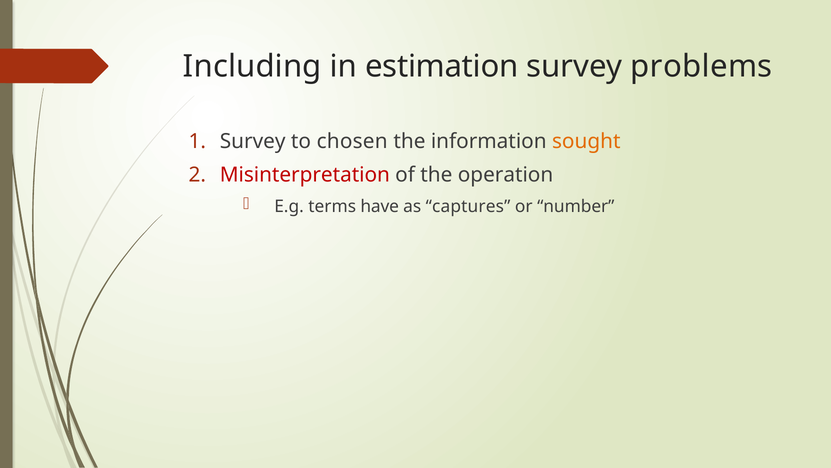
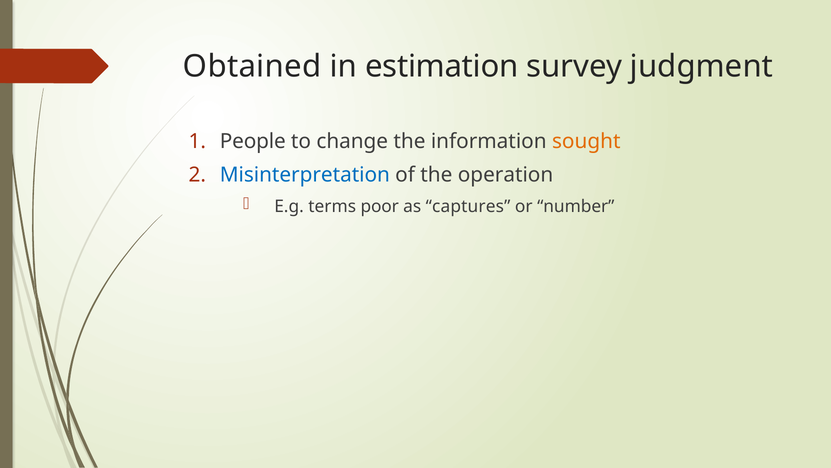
Including: Including -> Obtained (252, 67)
problems: problems -> judgment (702, 67)
Survey: Survey -> People (253, 141)
chosen: chosen -> change (352, 141)
Misinterpretation colour: red -> blue (305, 175)
have: have -> poor (380, 206)
